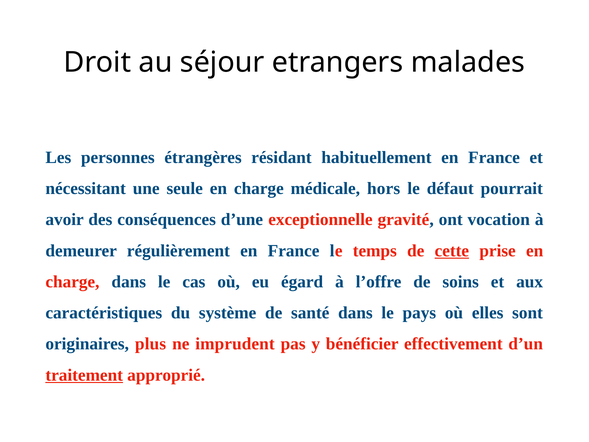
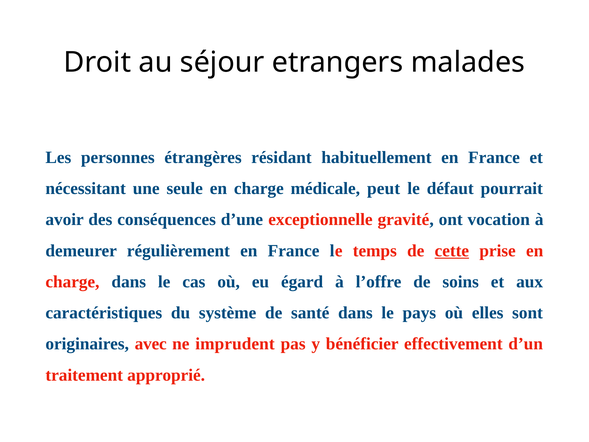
hors: hors -> peut (384, 188)
plus: plus -> avec (151, 344)
traitement underline: present -> none (84, 375)
